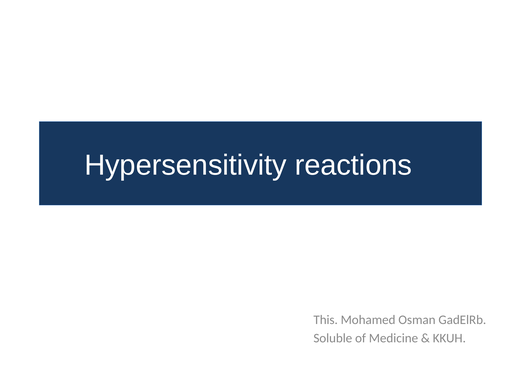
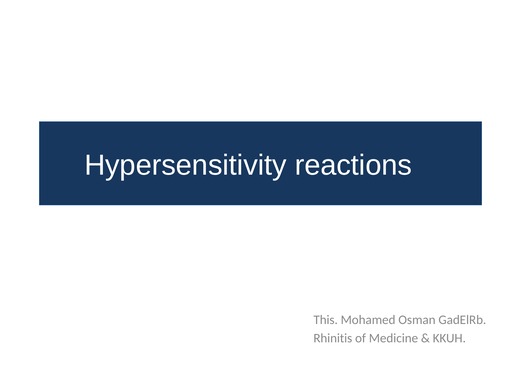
Soluble: Soluble -> Rhinitis (333, 338)
